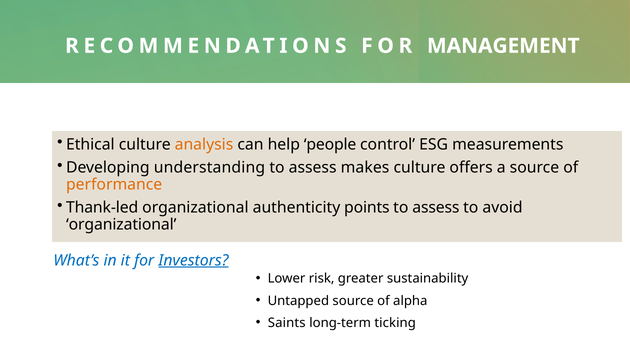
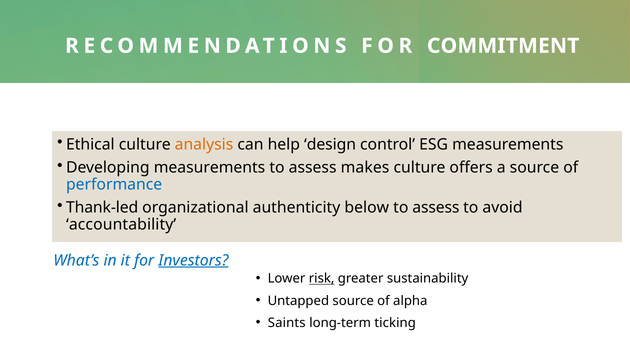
MANAGEMENT: MANAGEMENT -> COMMITMENT (503, 46)
people: people -> design (330, 145)
Developing understanding: understanding -> measurements (210, 168)
performance colour: orange -> blue (114, 185)
points: points -> below (367, 208)
organizational: organizational -> accountability (121, 225)
risk underline: none -> present (322, 279)
